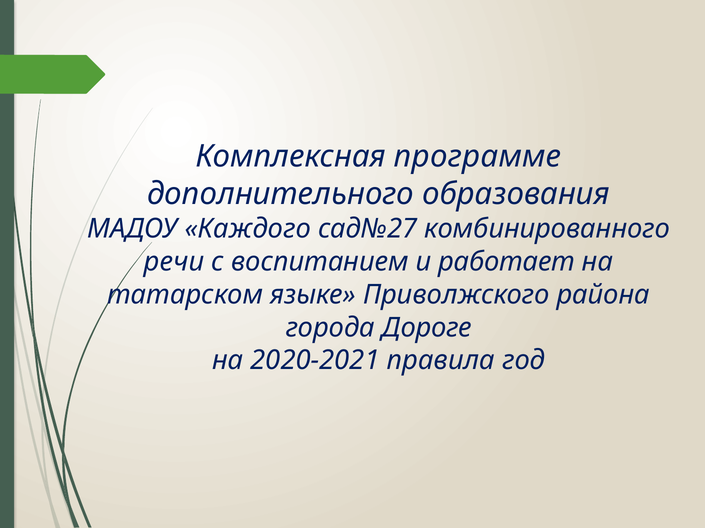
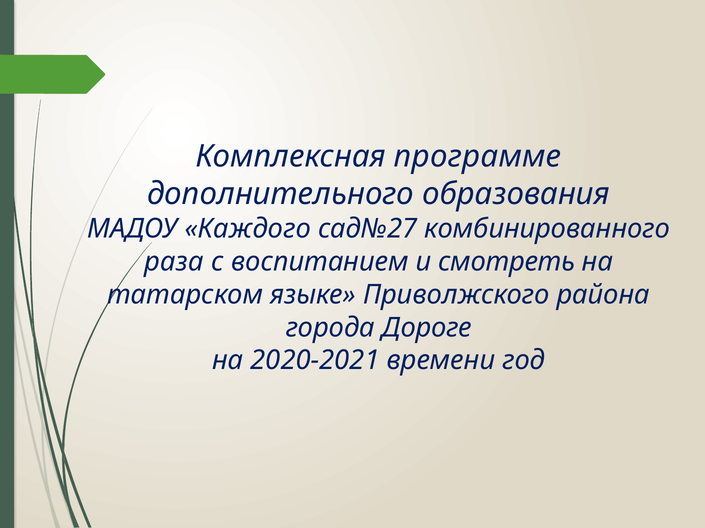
речи: речи -> раза (174, 262)
работает: работает -> смотреть (507, 262)
правила: правила -> времени (441, 361)
